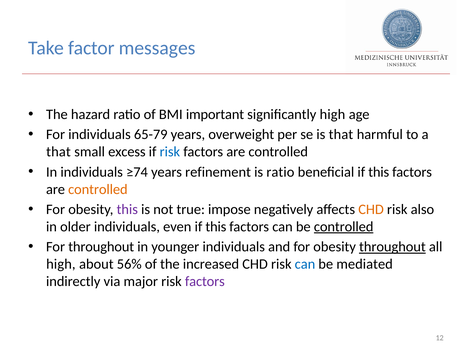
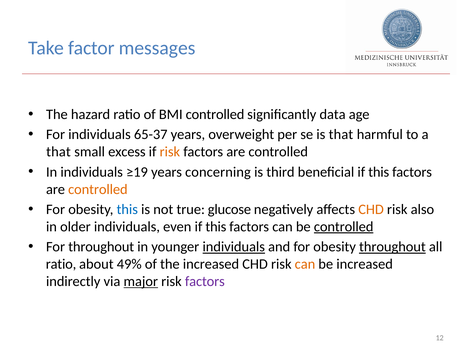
BMI important: important -> controlled (215, 114)
significantly high: high -> data (333, 114)
65-79: 65-79 -> 65-37 (151, 135)
risk colour: blue -> orange (170, 152)
≥74: ≥74 -> ≥19 (137, 172)
refinement: refinement -> concerning (218, 172)
is ratio: ratio -> third (280, 172)
this colour: purple -> blue (127, 209)
impose: impose -> glucose (229, 209)
individuals underline: none -> present (234, 247)
high: high -> ratio (61, 264)
56%: 56% -> 49% (129, 264)
can colour: blue -> orange (305, 264)
be mediated: mediated -> increased (365, 264)
major underline: none -> present (141, 281)
